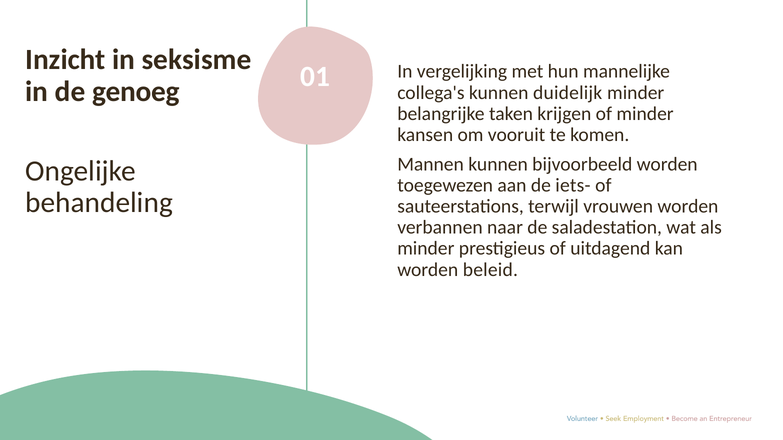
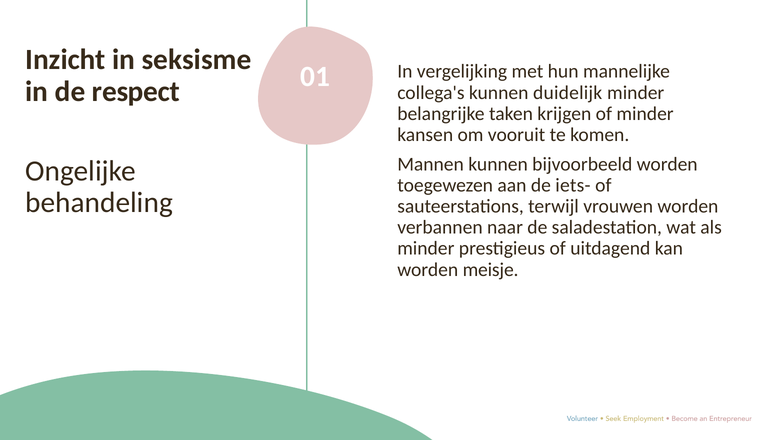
genoeg: genoeg -> respect (136, 92)
beleid: beleid -> meisje (491, 270)
